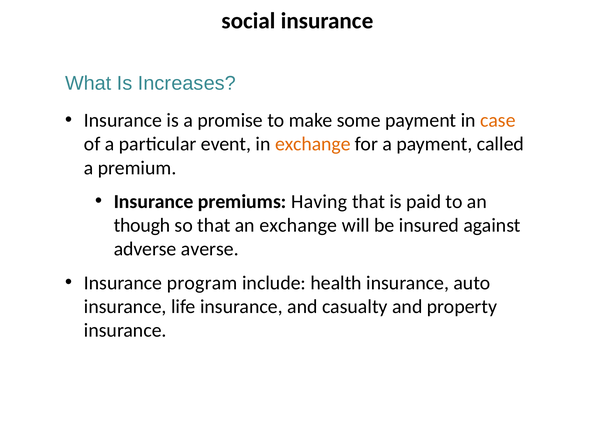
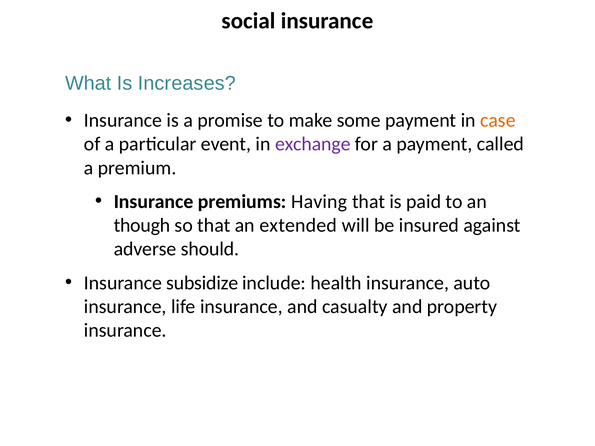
exchange colour: orange -> purple (313, 144)
an exchange: exchange -> extended (298, 225)
averse: averse -> should (210, 249)
program: program -> subsidize (202, 283)
